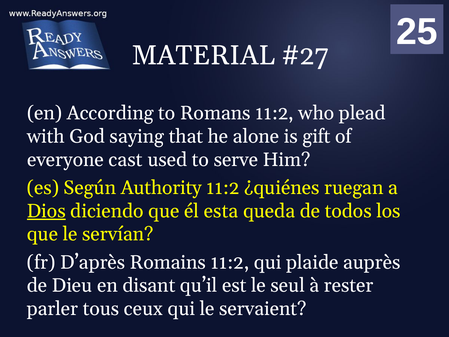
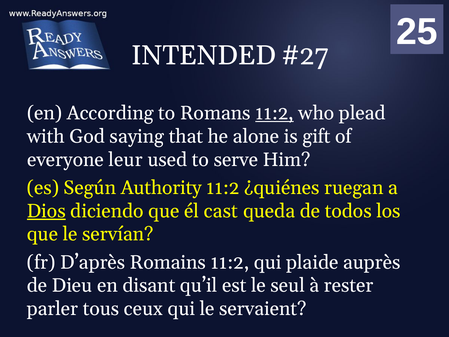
MATERIAL: MATERIAL -> INTENDED (204, 55)
11:2 underline: none -> present (275, 113)
cast: cast -> leur (126, 160)
esta: esta -> cast (221, 211)
